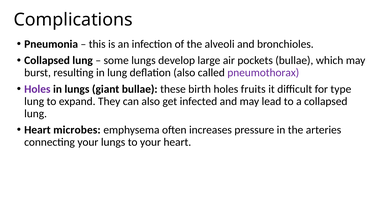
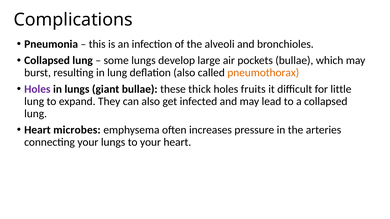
pneumothorax colour: purple -> orange (263, 73)
birth: birth -> thick (200, 89)
type: type -> little (341, 89)
